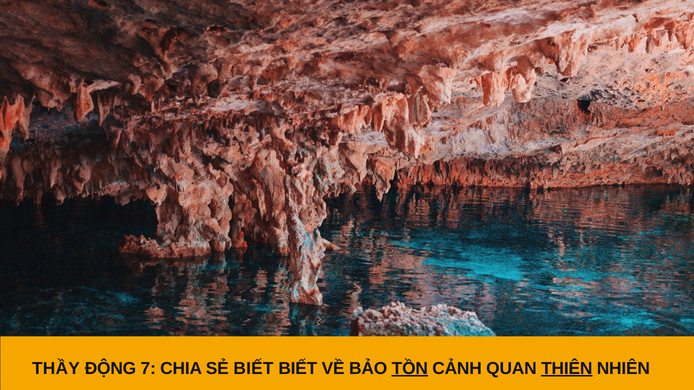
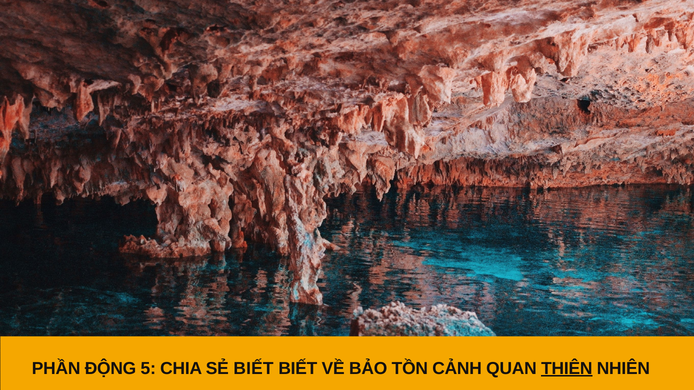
THẦY: THẦY -> PHẦN (56, 369)
7: 7 -> 5 (148, 369)
TỒN underline: present -> none (410, 369)
